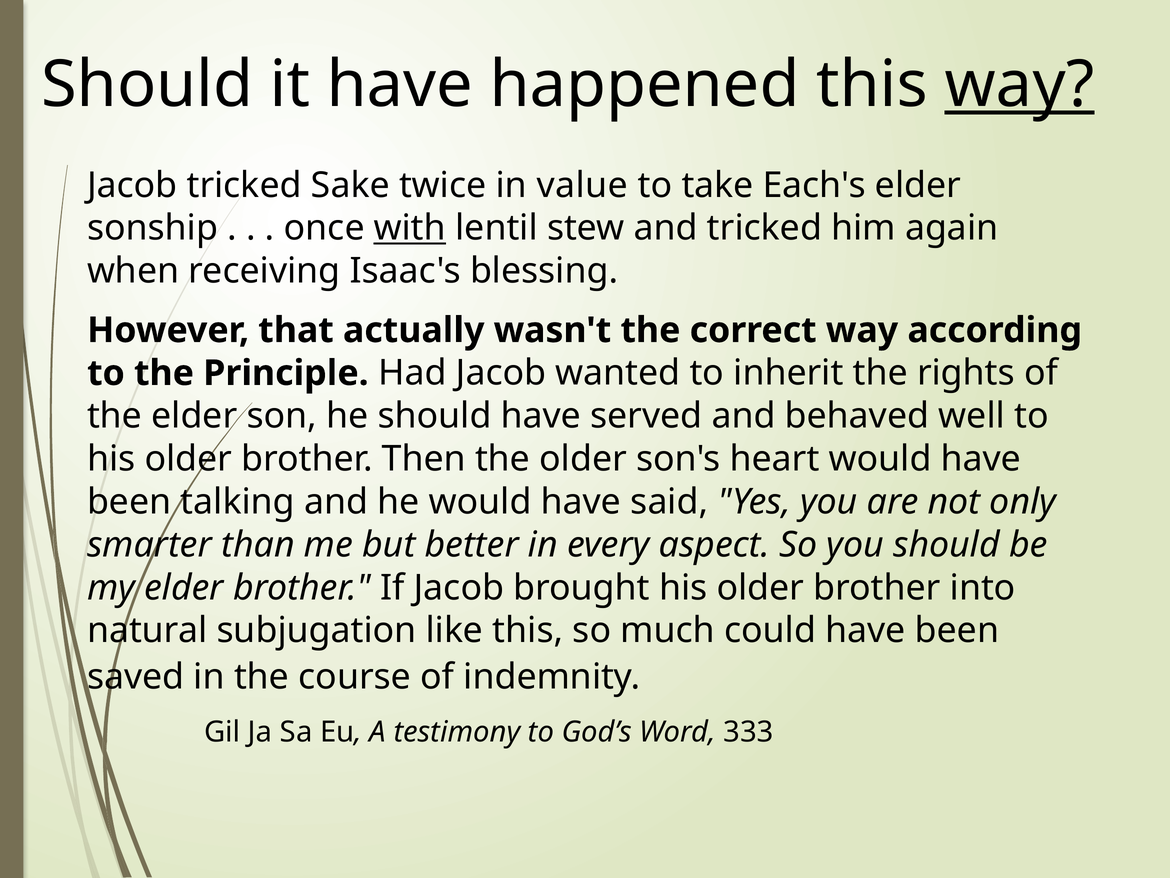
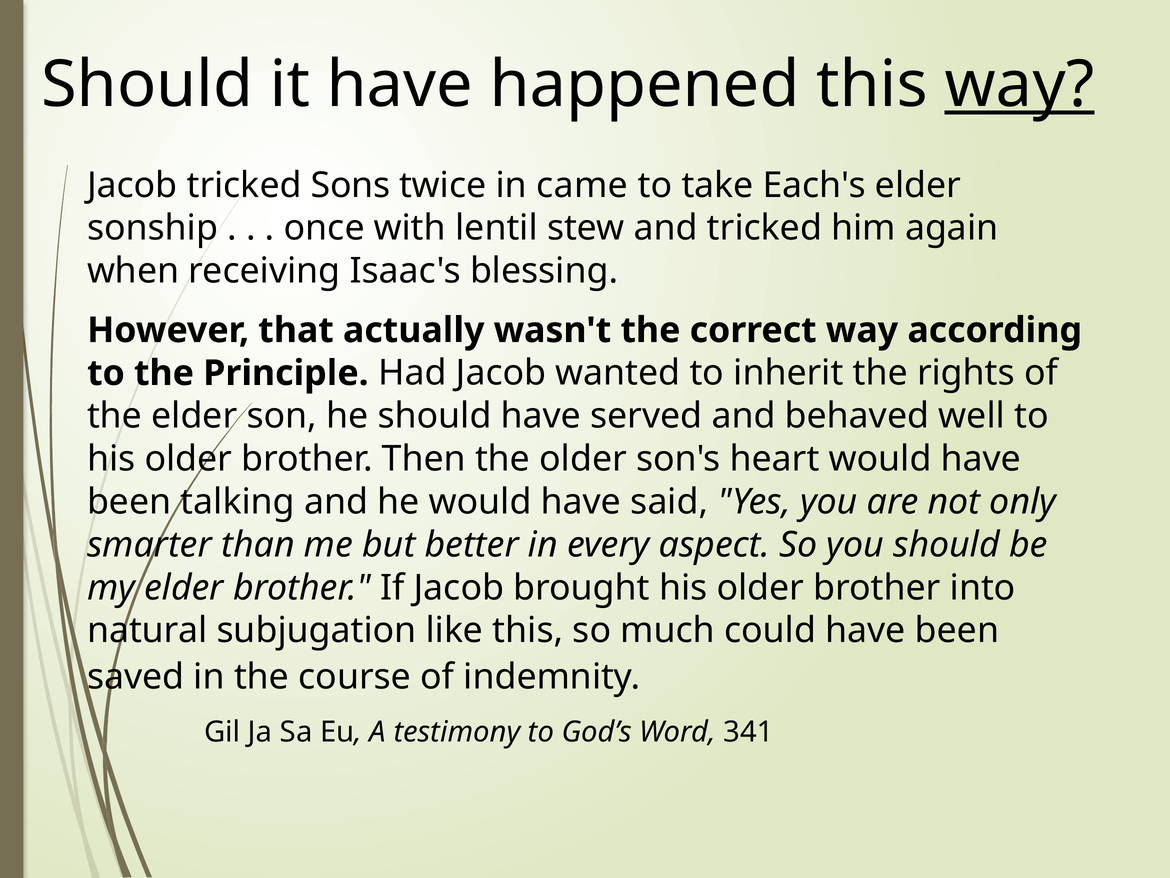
Sake: Sake -> Sons (351, 185)
value: value -> came (582, 185)
with underline: present -> none (410, 228)
333: 333 -> 341 (748, 732)
